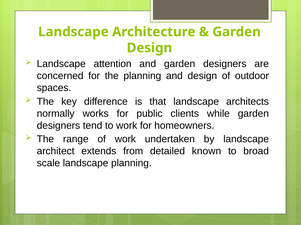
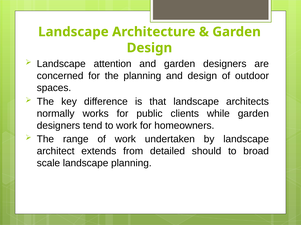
known: known -> should (207, 152)
